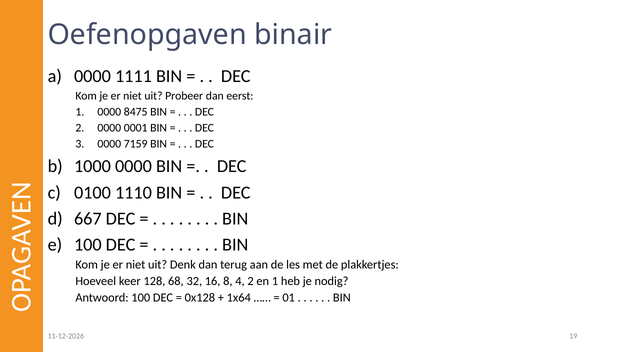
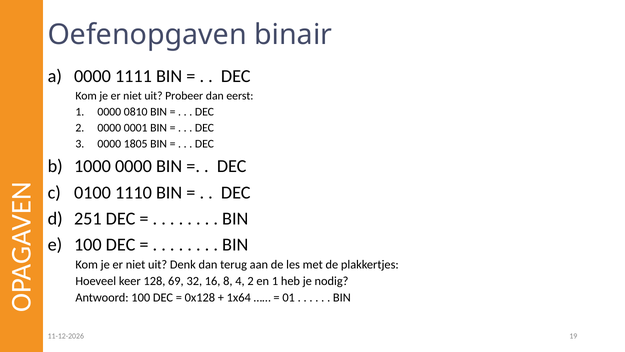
8475: 8475 -> 0810 (136, 112)
7159: 7159 -> 1805 (136, 143)
667: 667 -> 251 (88, 218)
68: 68 -> 69 (176, 281)
